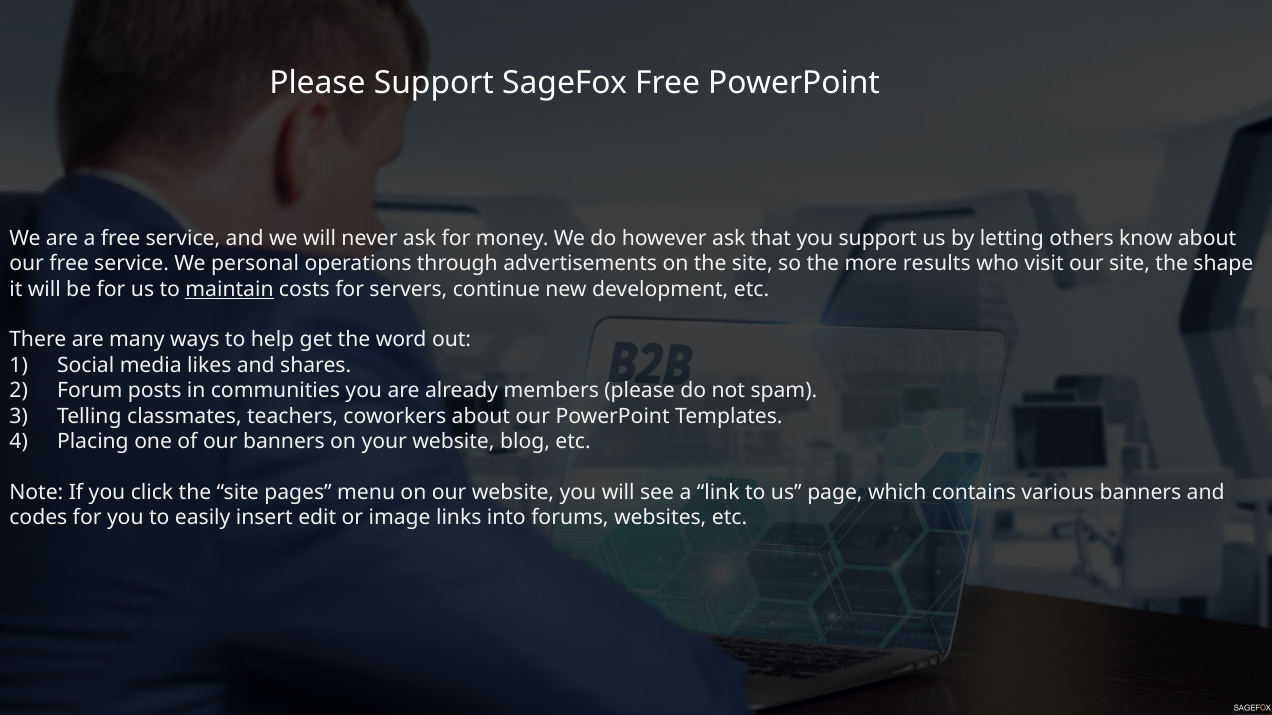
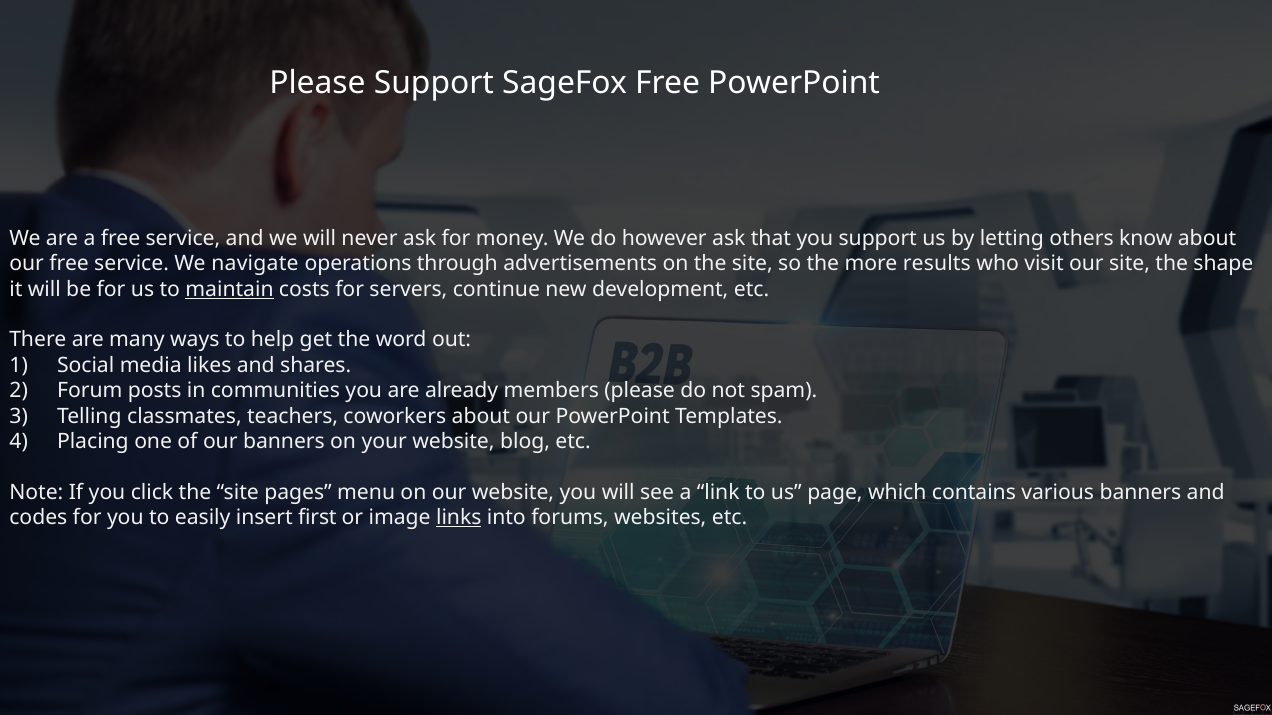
personal: personal -> navigate (255, 264)
edit: edit -> first (317, 518)
links underline: none -> present (459, 518)
